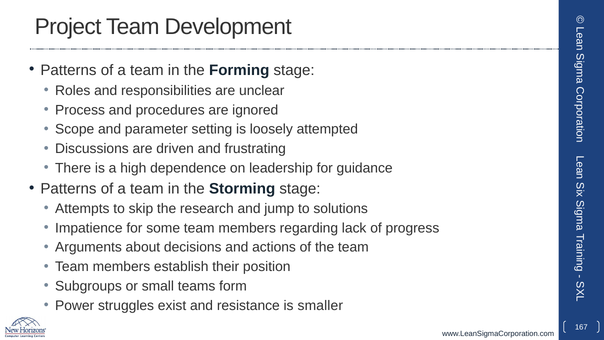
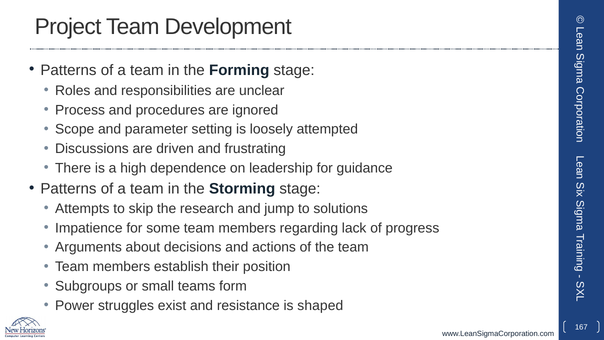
smaller: smaller -> shaped (320, 305)
